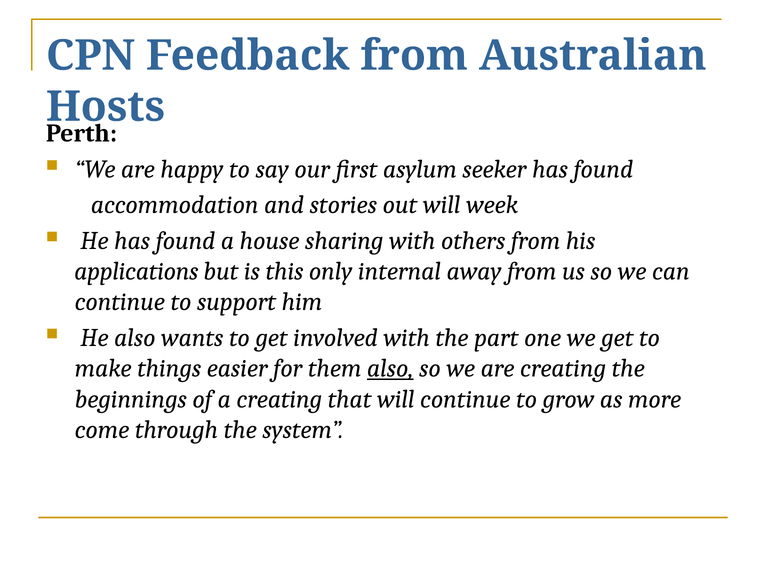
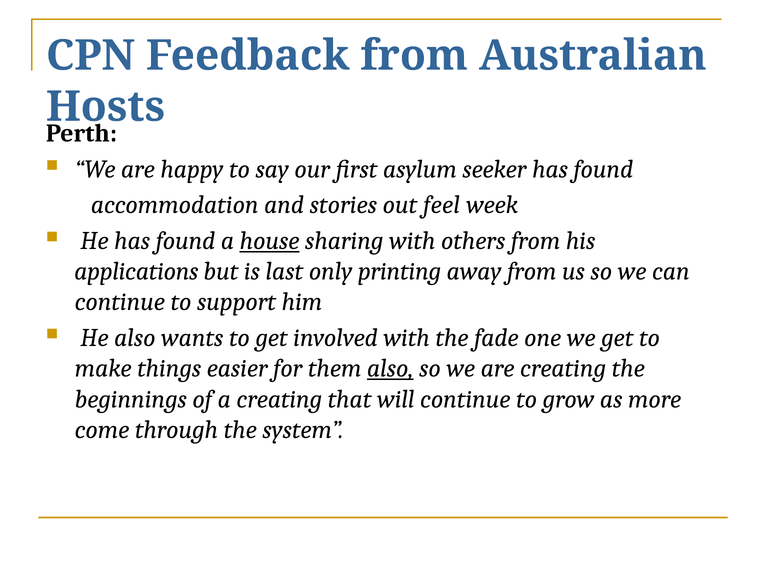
out will: will -> feel (442, 205)
house underline: none -> present (270, 240)
this: this -> last (284, 271)
internal: internal -> printing (400, 271)
part: part -> fade (496, 337)
